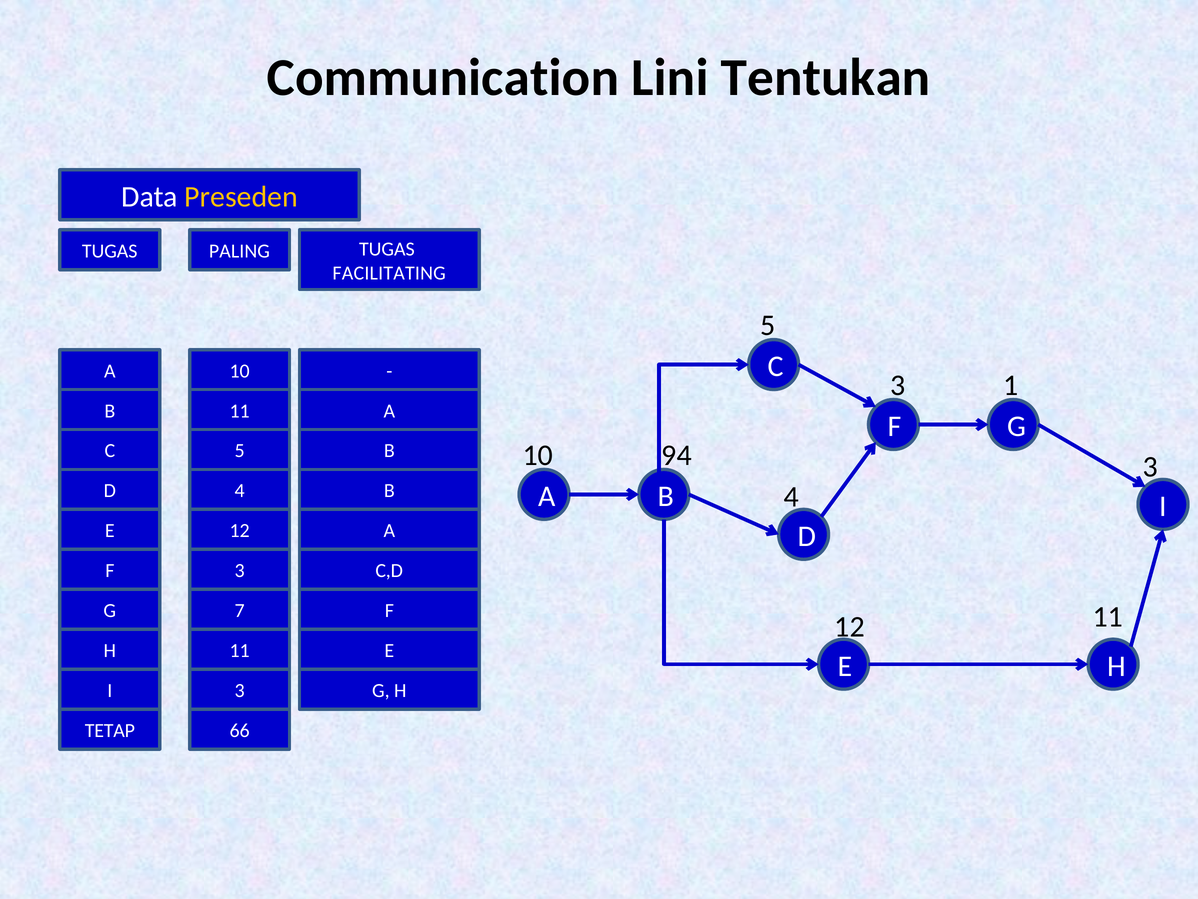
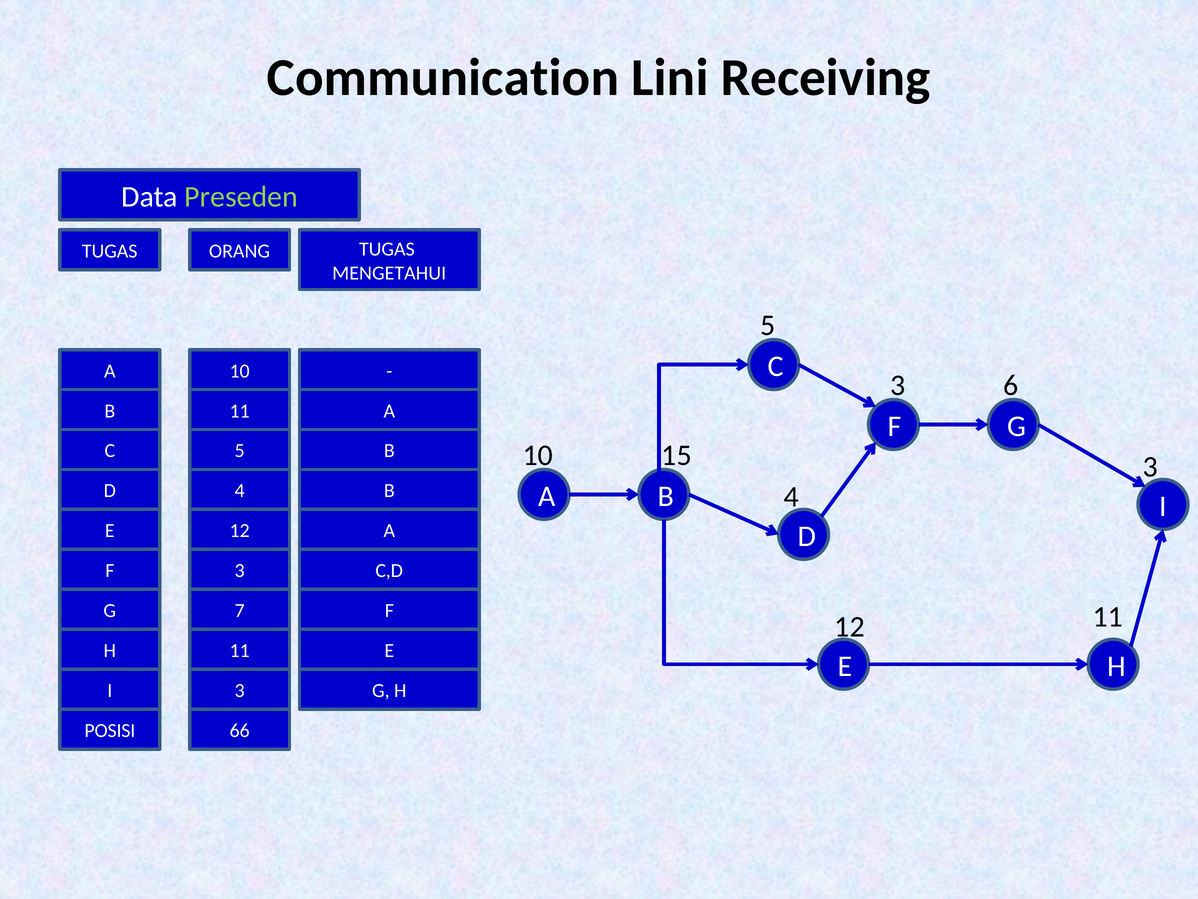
Tentukan: Tentukan -> Receiving (826, 78)
Preseden colour: yellow -> light green (241, 197)
PALING: PALING -> ORANG (239, 251)
FACILITATING: FACILITATING -> MENGETAHUI (389, 273)
1: 1 -> 6 (1011, 385)
94: 94 -> 15 (677, 455)
TETAP: TETAP -> POSISI (110, 730)
